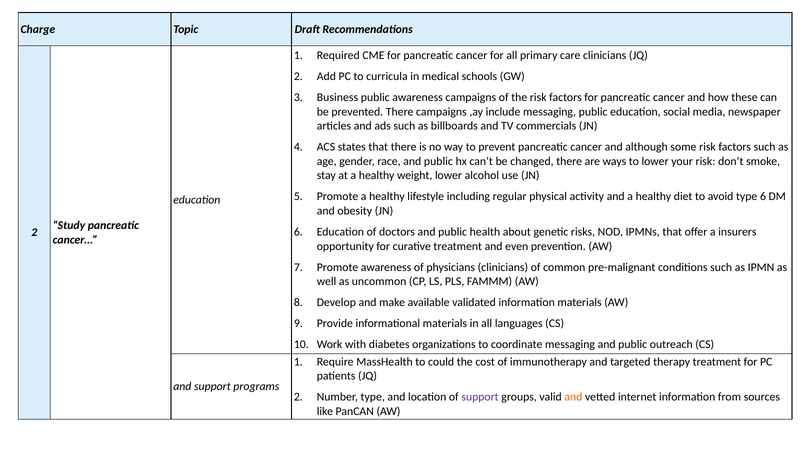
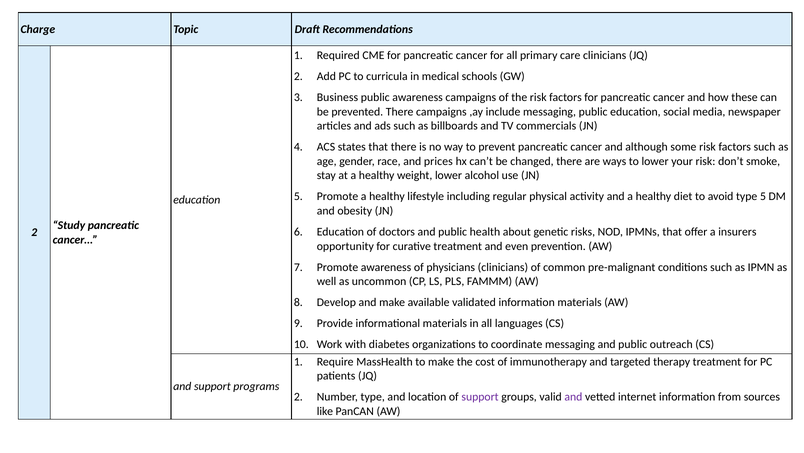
race and public: public -> prices (438, 161)
type 6: 6 -> 5 (763, 196)
to could: could -> make (441, 361)
and colour: orange -> purple (573, 396)
